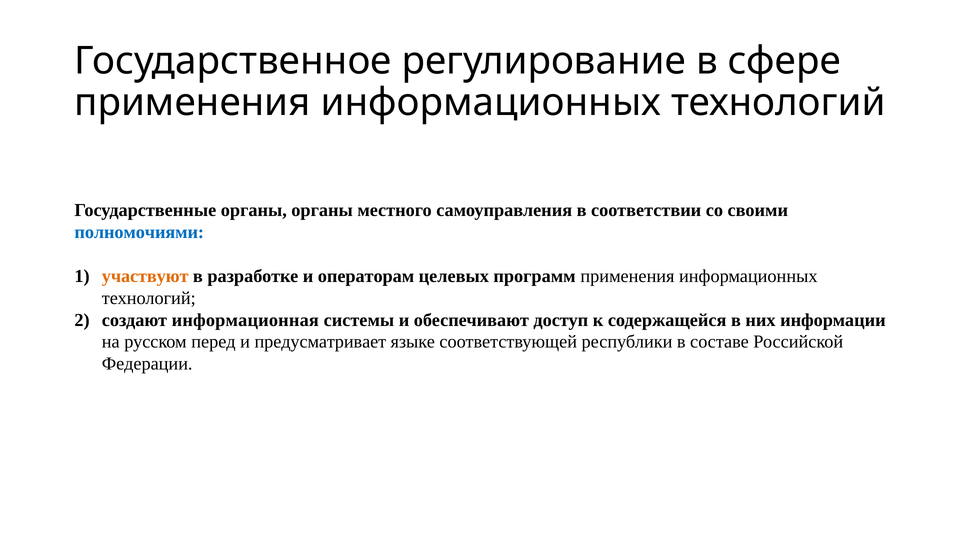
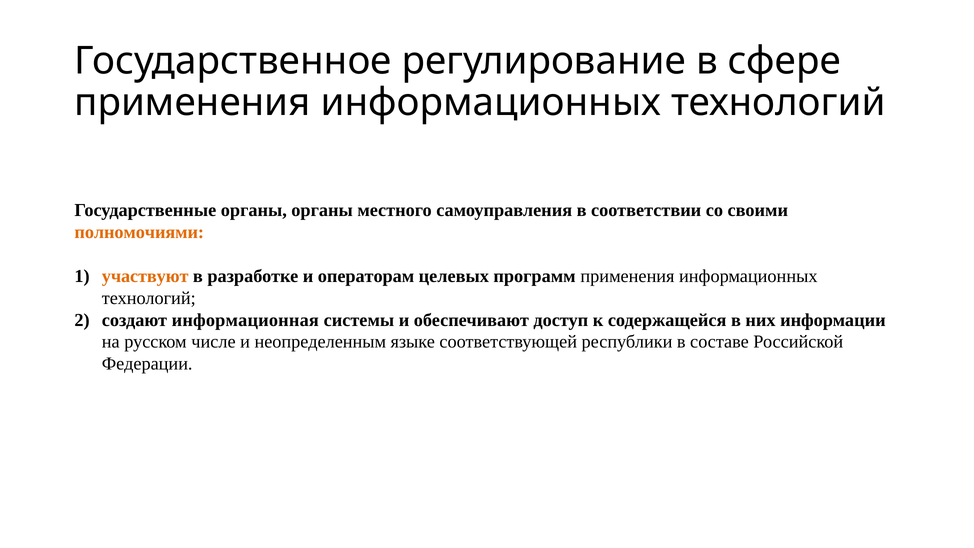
полномочиями colour: blue -> orange (139, 232)
перед: перед -> числе (213, 342)
предусматривает: предусматривает -> неопределенным (320, 342)
